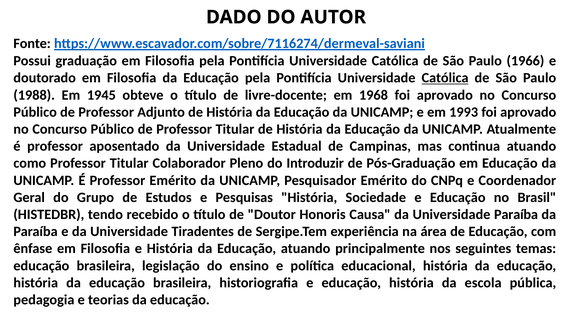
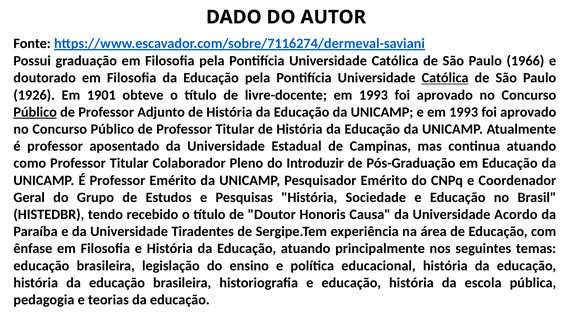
1988: 1988 -> 1926 (34, 95)
1945: 1945 -> 1901 (101, 95)
livre-docente em 1968: 1968 -> 1993 (373, 95)
Público underline: none -> present (35, 112)
Universidade Paraíba: Paraíba -> Acordo (516, 215)
